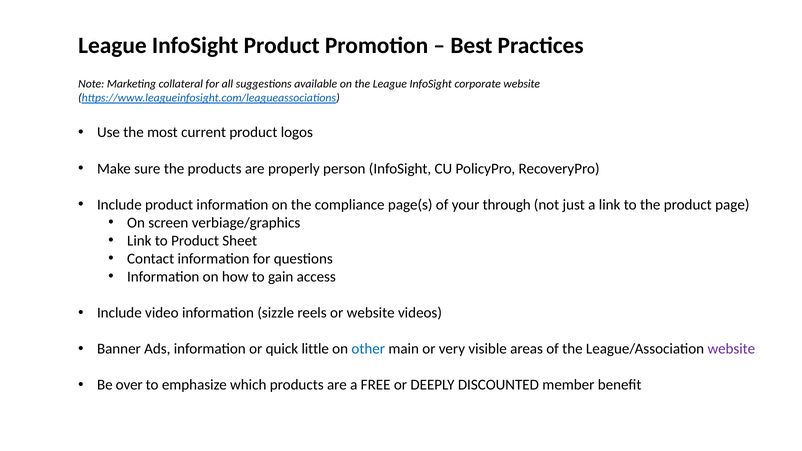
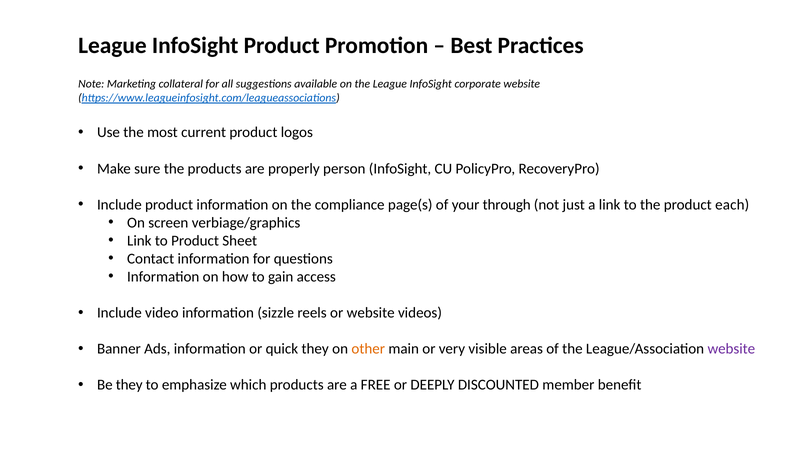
page: page -> each (732, 205)
quick little: little -> they (315, 349)
other colour: blue -> orange (368, 349)
Be over: over -> they (129, 385)
